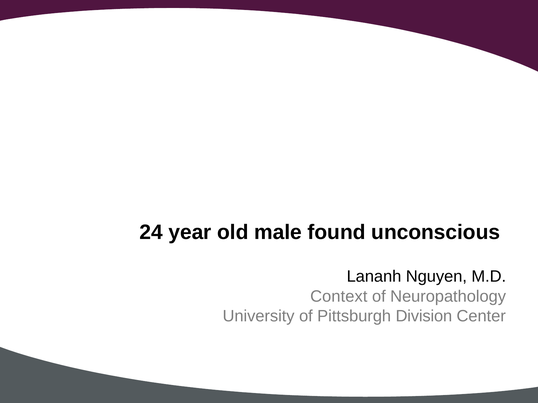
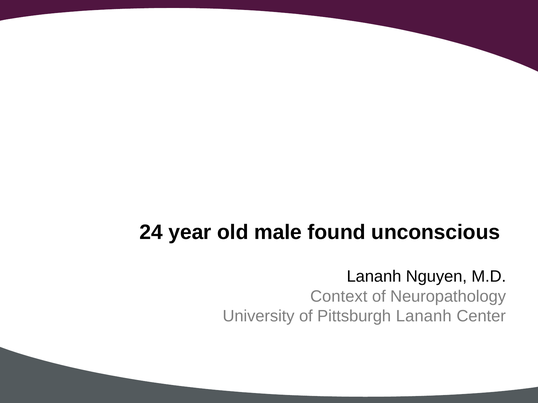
Pittsburgh Division: Division -> Lananh (424, 316)
